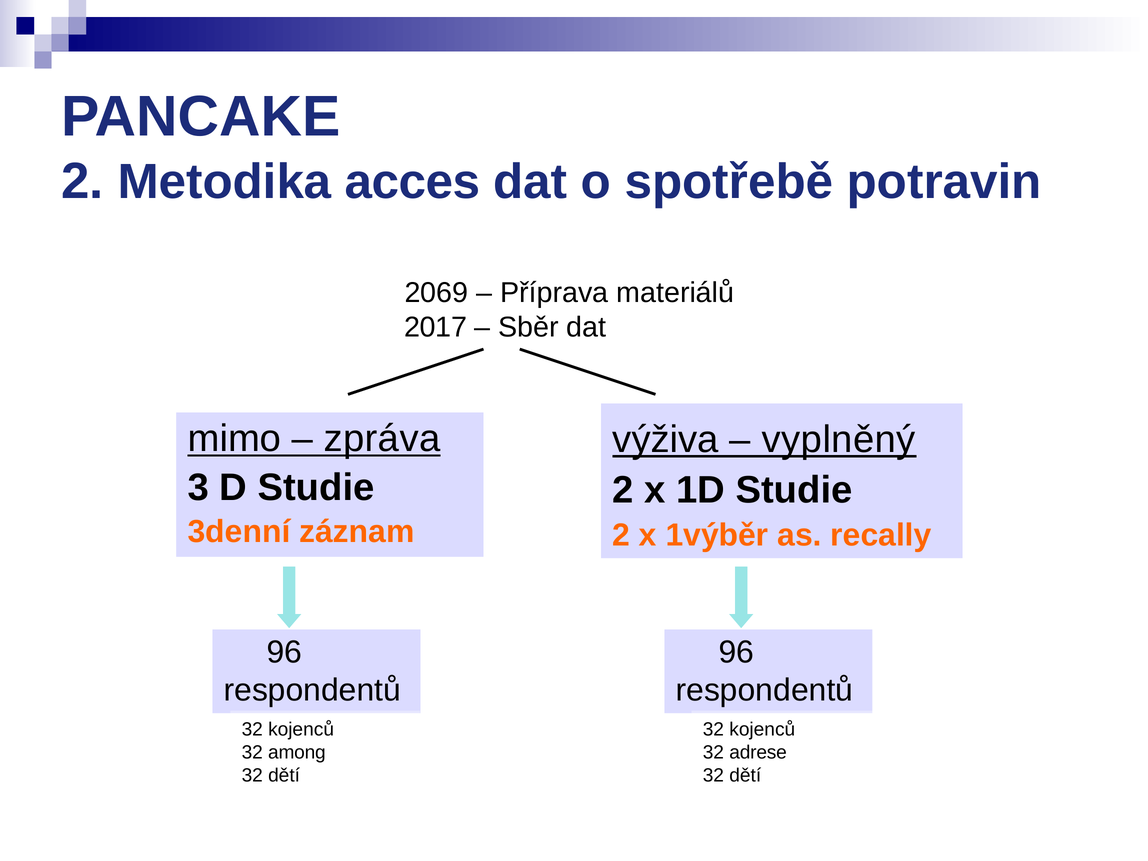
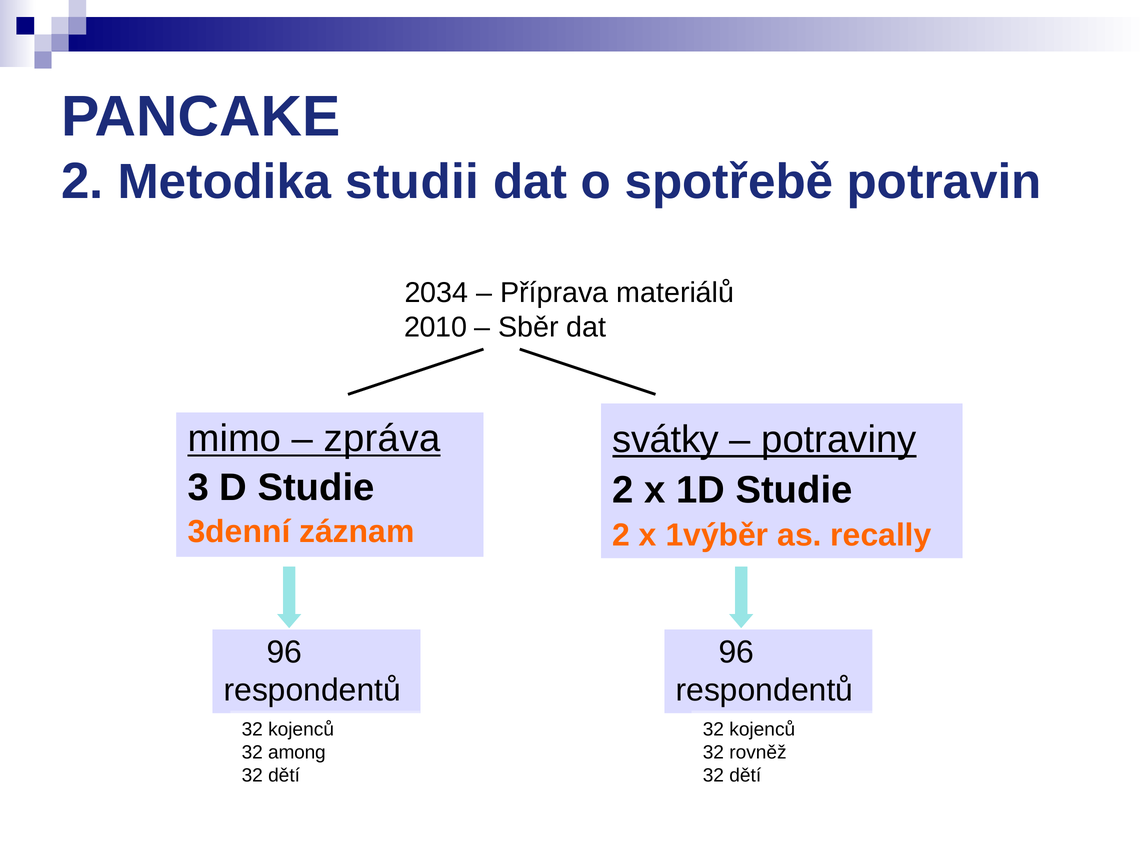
acces: acces -> studii (412, 182)
2069: 2069 -> 2034 (436, 293)
2017: 2017 -> 2010 (436, 327)
výživa: výživa -> svátky (666, 439)
vyplněný: vyplněný -> potraviny (839, 439)
adrese: adrese -> rovněž (758, 752)
